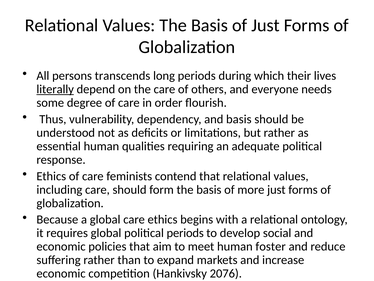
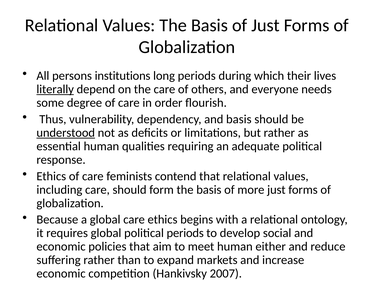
transcends: transcends -> institutions (123, 76)
understood underline: none -> present (66, 132)
foster: foster -> either (271, 246)
2076: 2076 -> 2007 (226, 273)
